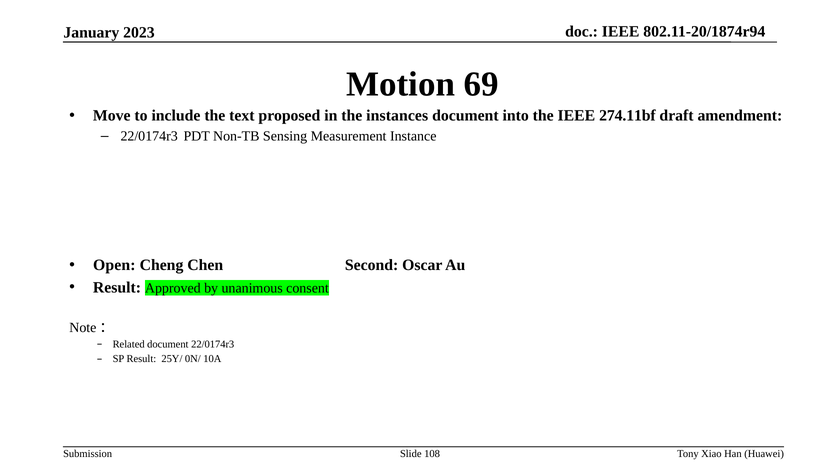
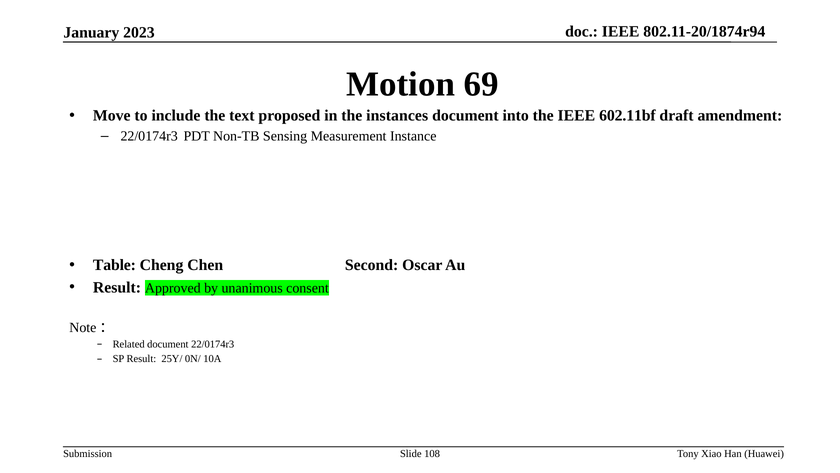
274.11bf: 274.11bf -> 602.11bf (627, 116)
Open: Open -> Table (114, 265)
